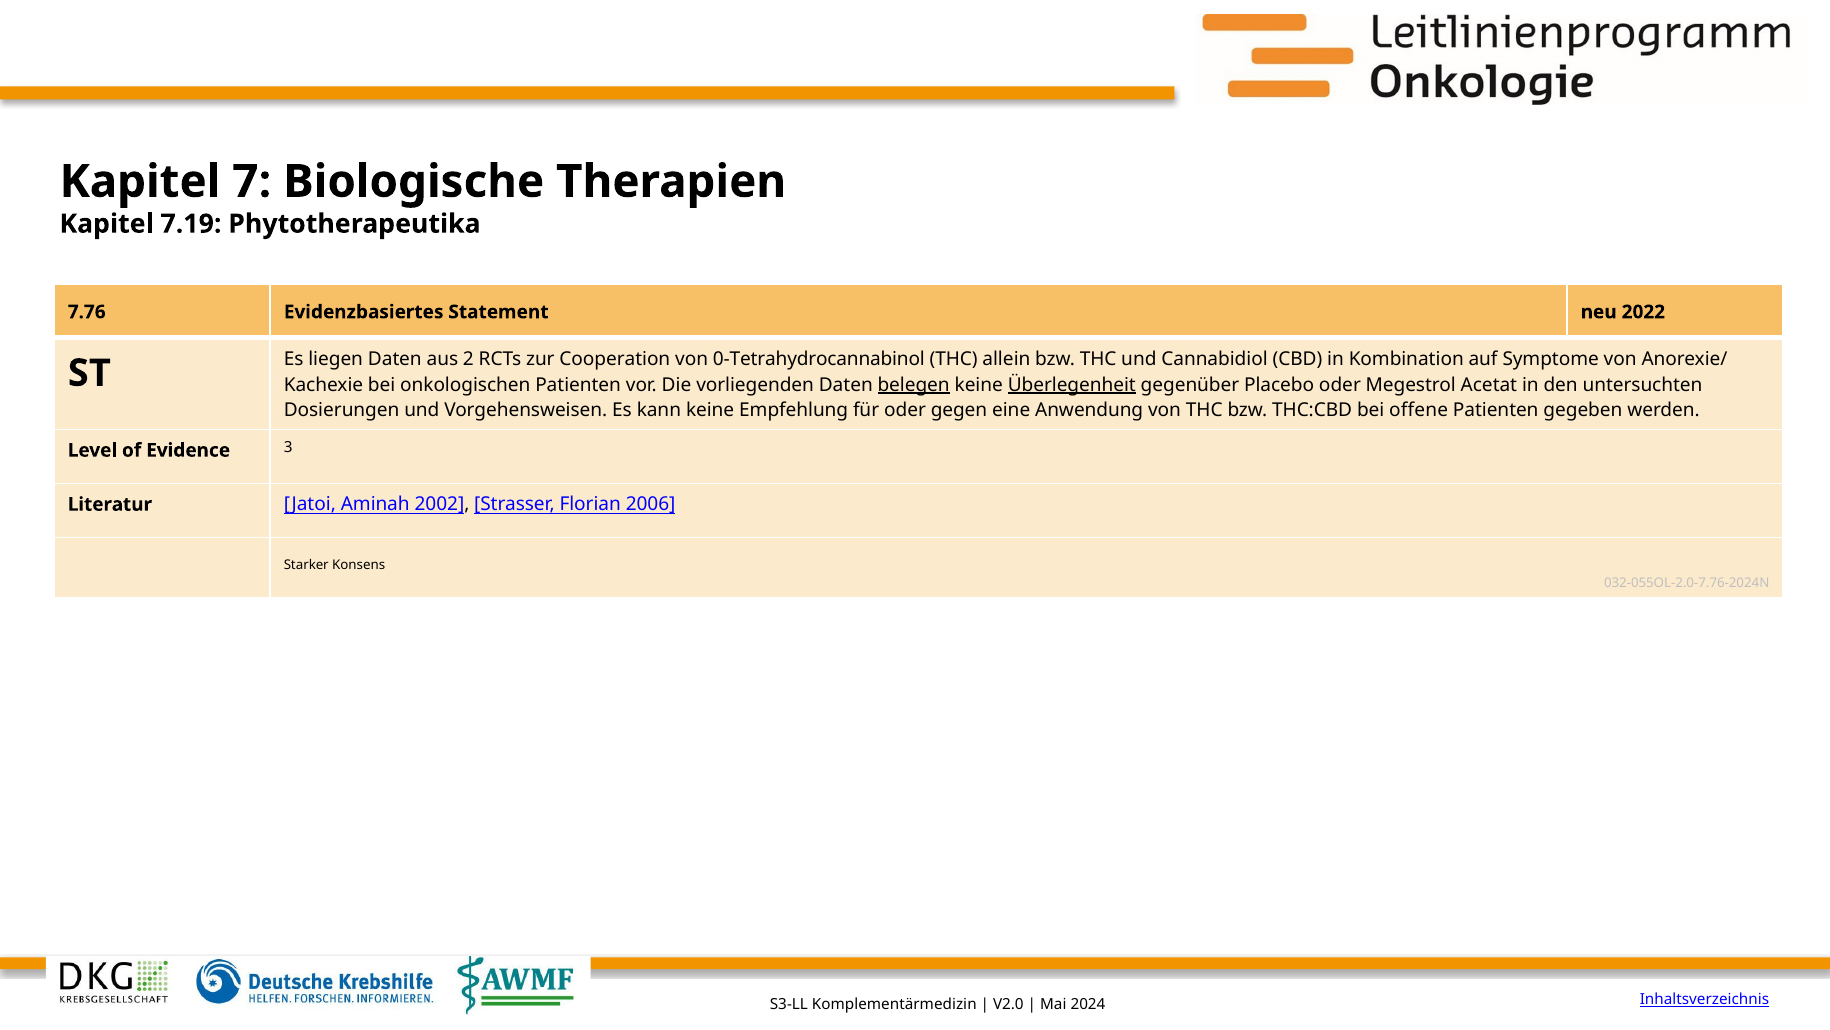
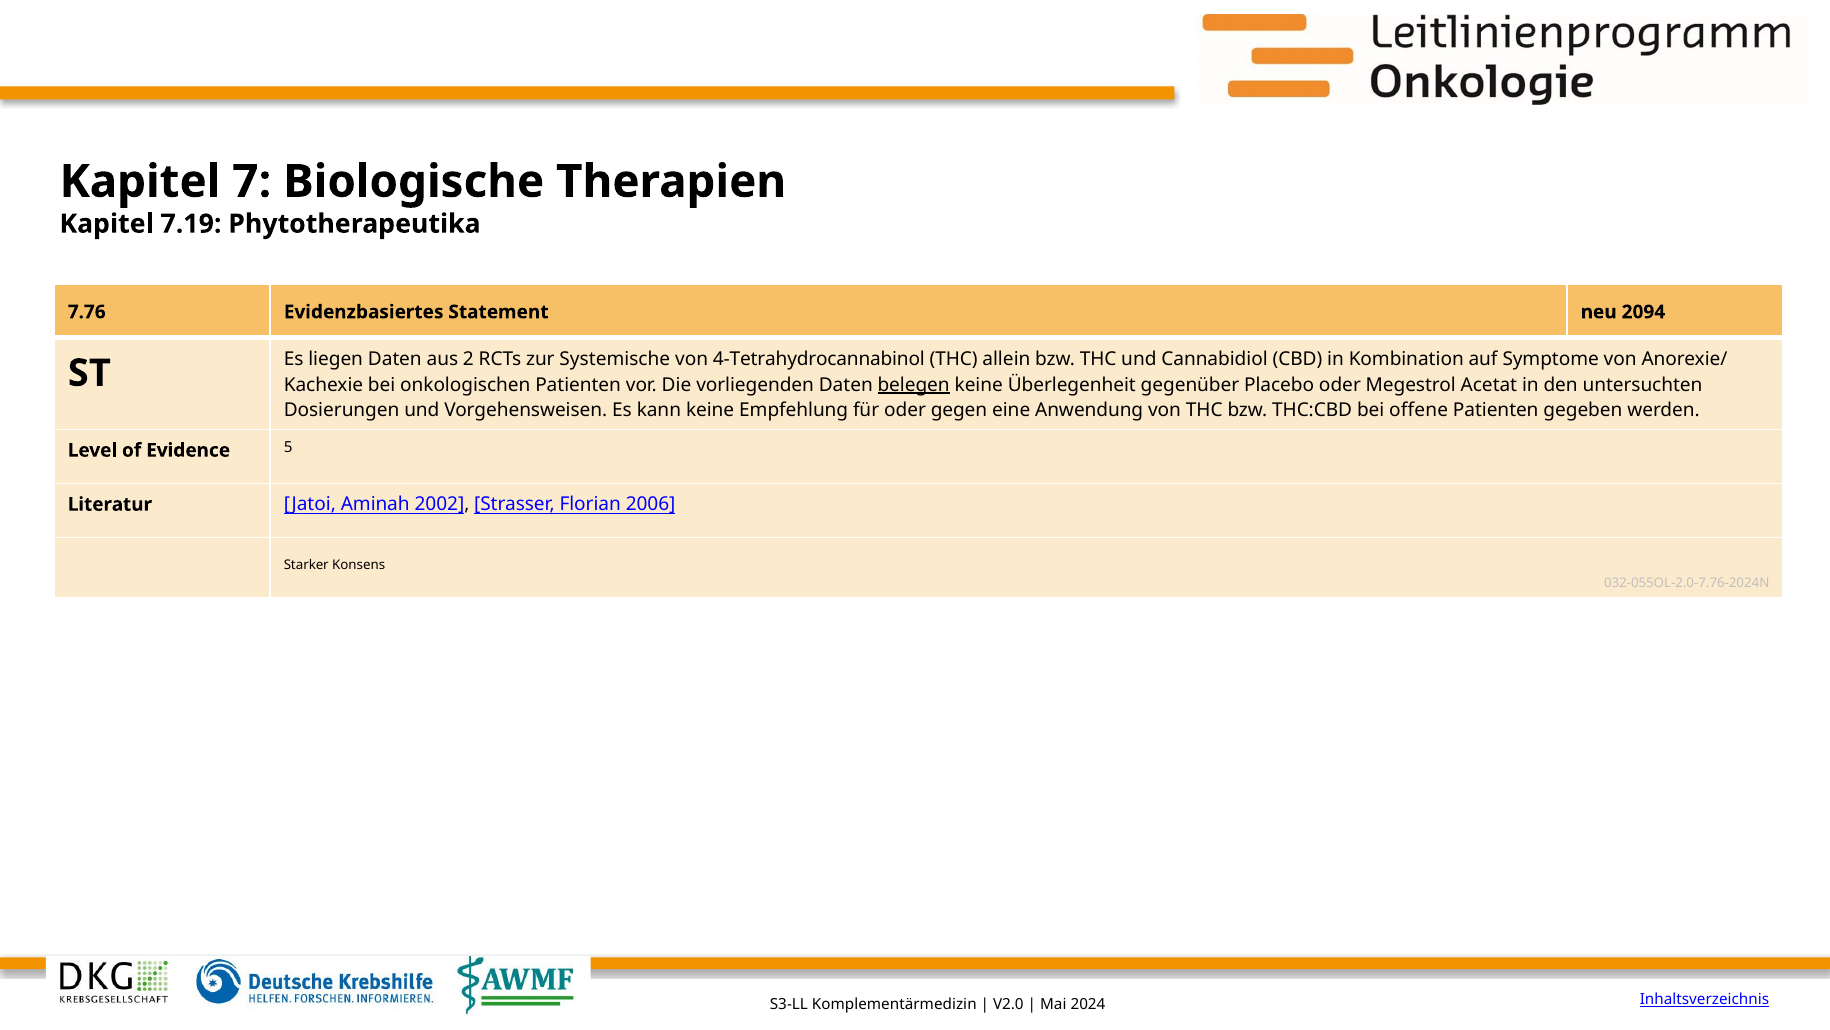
2022: 2022 -> 2094 (1643, 312)
Cooperation: Cooperation -> Systemische (615, 359)
0-Tetrahydrocannabinol: 0-Tetrahydrocannabinol -> 4-Tetrahydrocannabinol (819, 359)
Überlegenheit underline: present -> none (1072, 385)
3: 3 -> 5 (288, 447)
